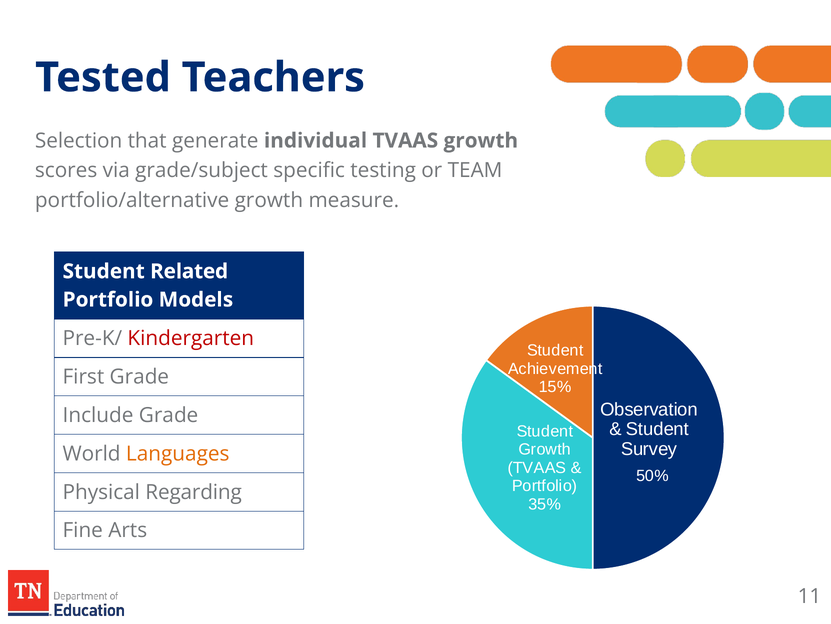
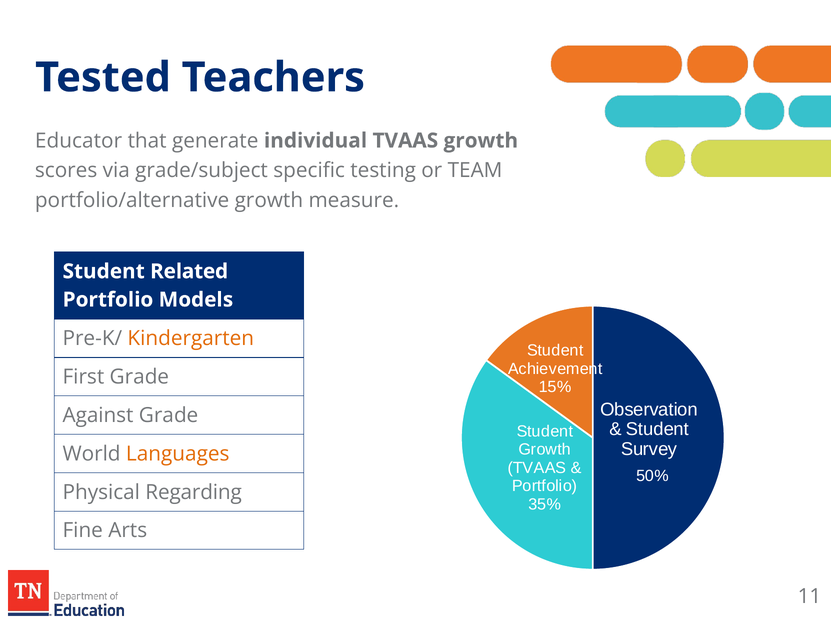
Selection: Selection -> Educator (79, 140)
Kindergarten colour: red -> orange (191, 338)
Include: Include -> Against (98, 415)
